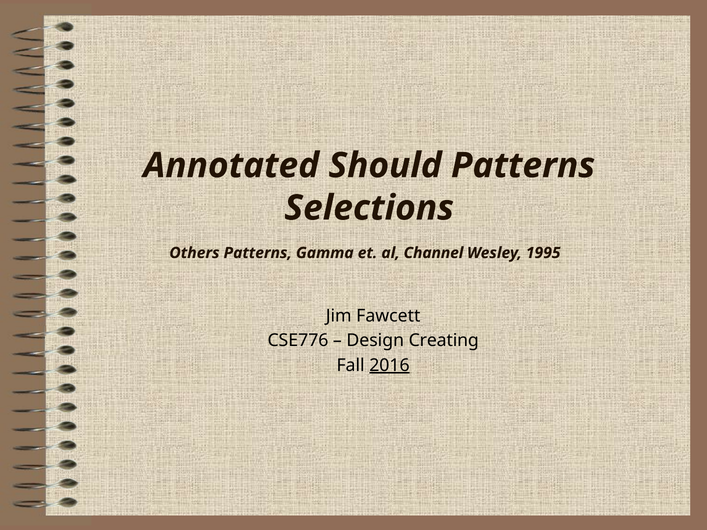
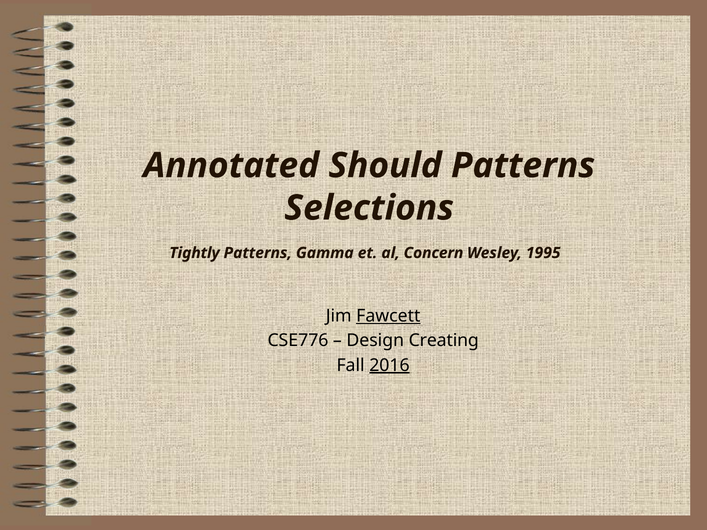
Others: Others -> Tightly (194, 253)
Channel: Channel -> Concern (433, 253)
Fawcett underline: none -> present (388, 316)
